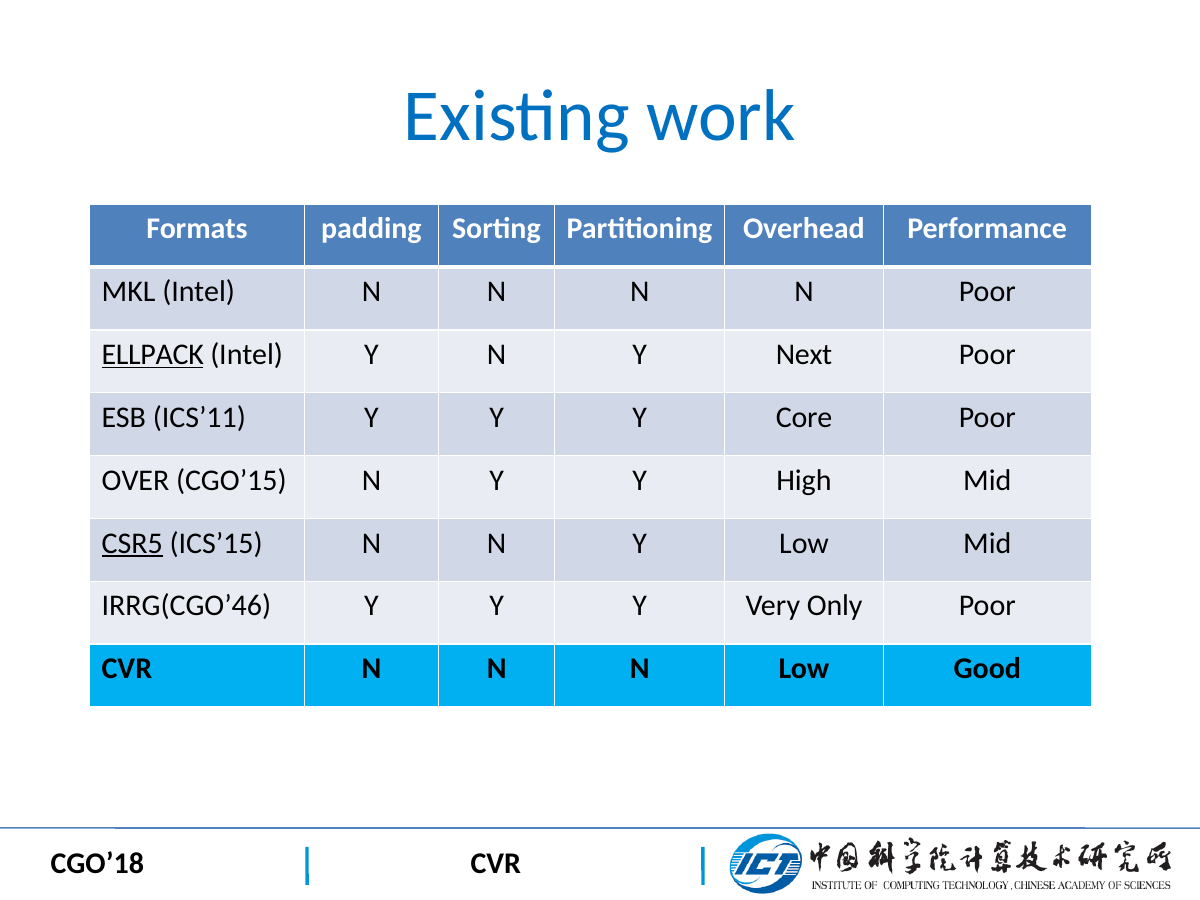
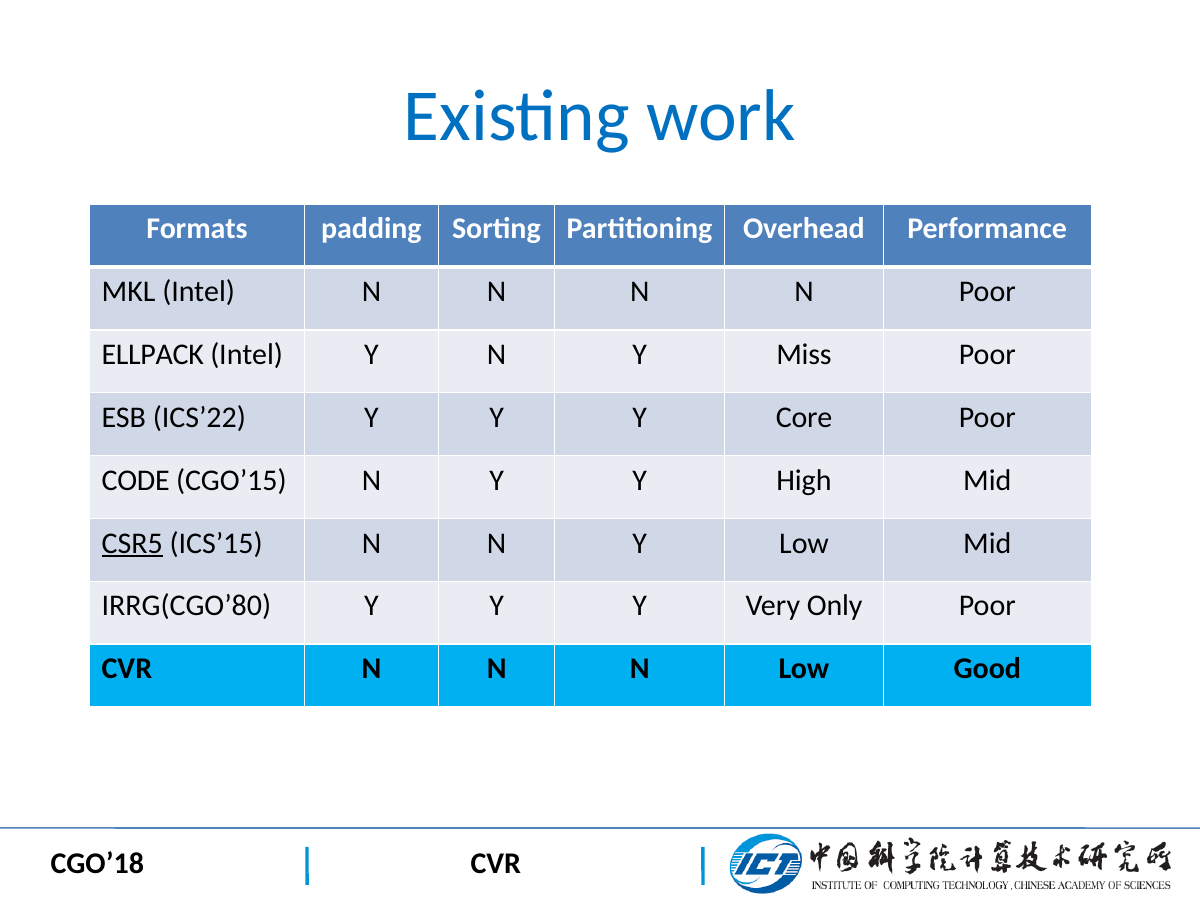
ELLPACK underline: present -> none (153, 355)
Next: Next -> Miss (804, 355)
ICS’11: ICS’11 -> ICS’22 (199, 417)
OVER: OVER -> CODE (136, 480)
IRRG(CGO’46: IRRG(CGO’46 -> IRRG(CGO’80 (186, 606)
